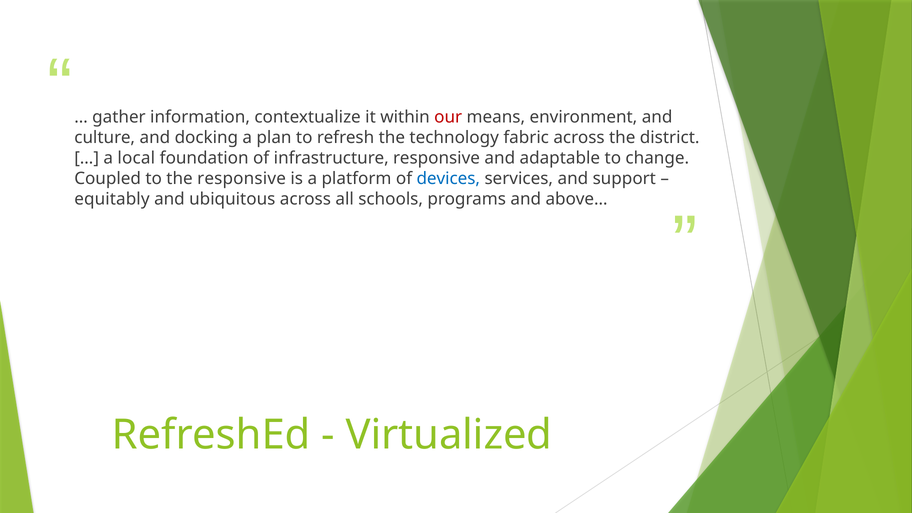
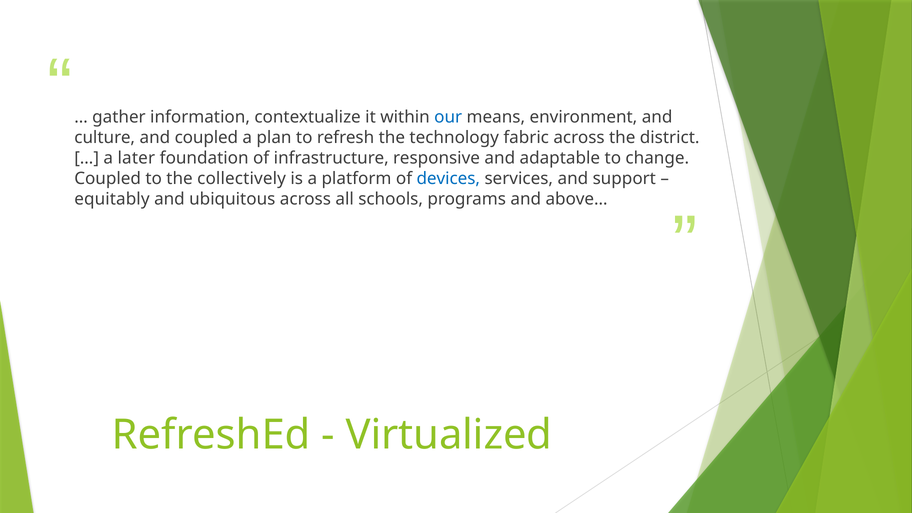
our colour: red -> blue (448, 117)
and docking: docking -> coupled (206, 138)
local: local -> later (136, 158)
the responsive: responsive -> collectively (242, 179)
